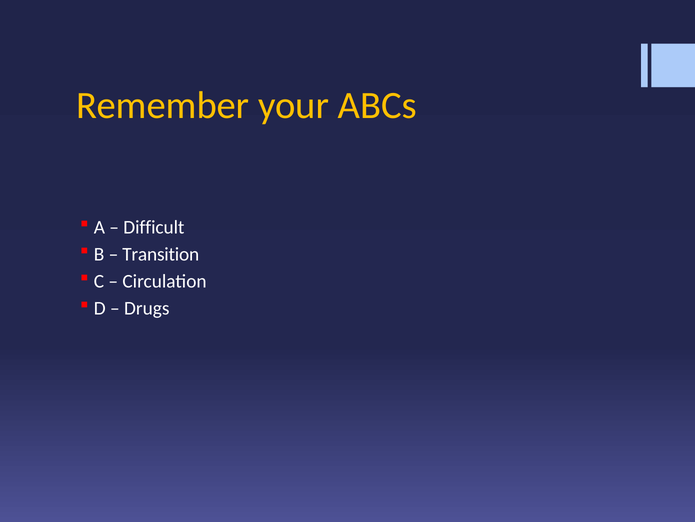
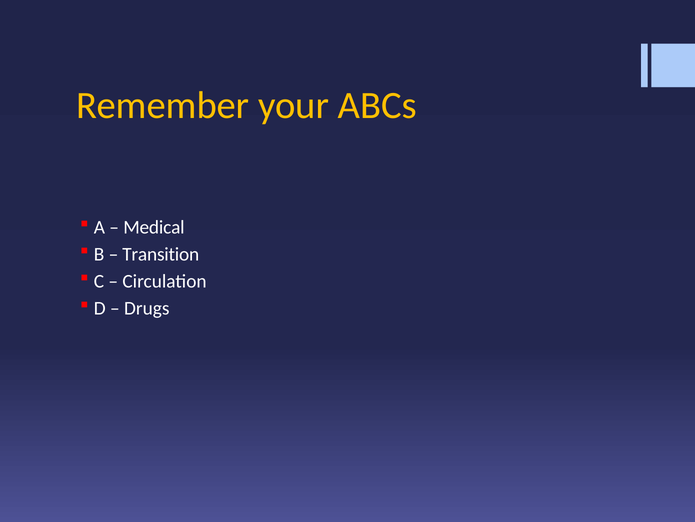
Difficult: Difficult -> Medical (154, 227)
